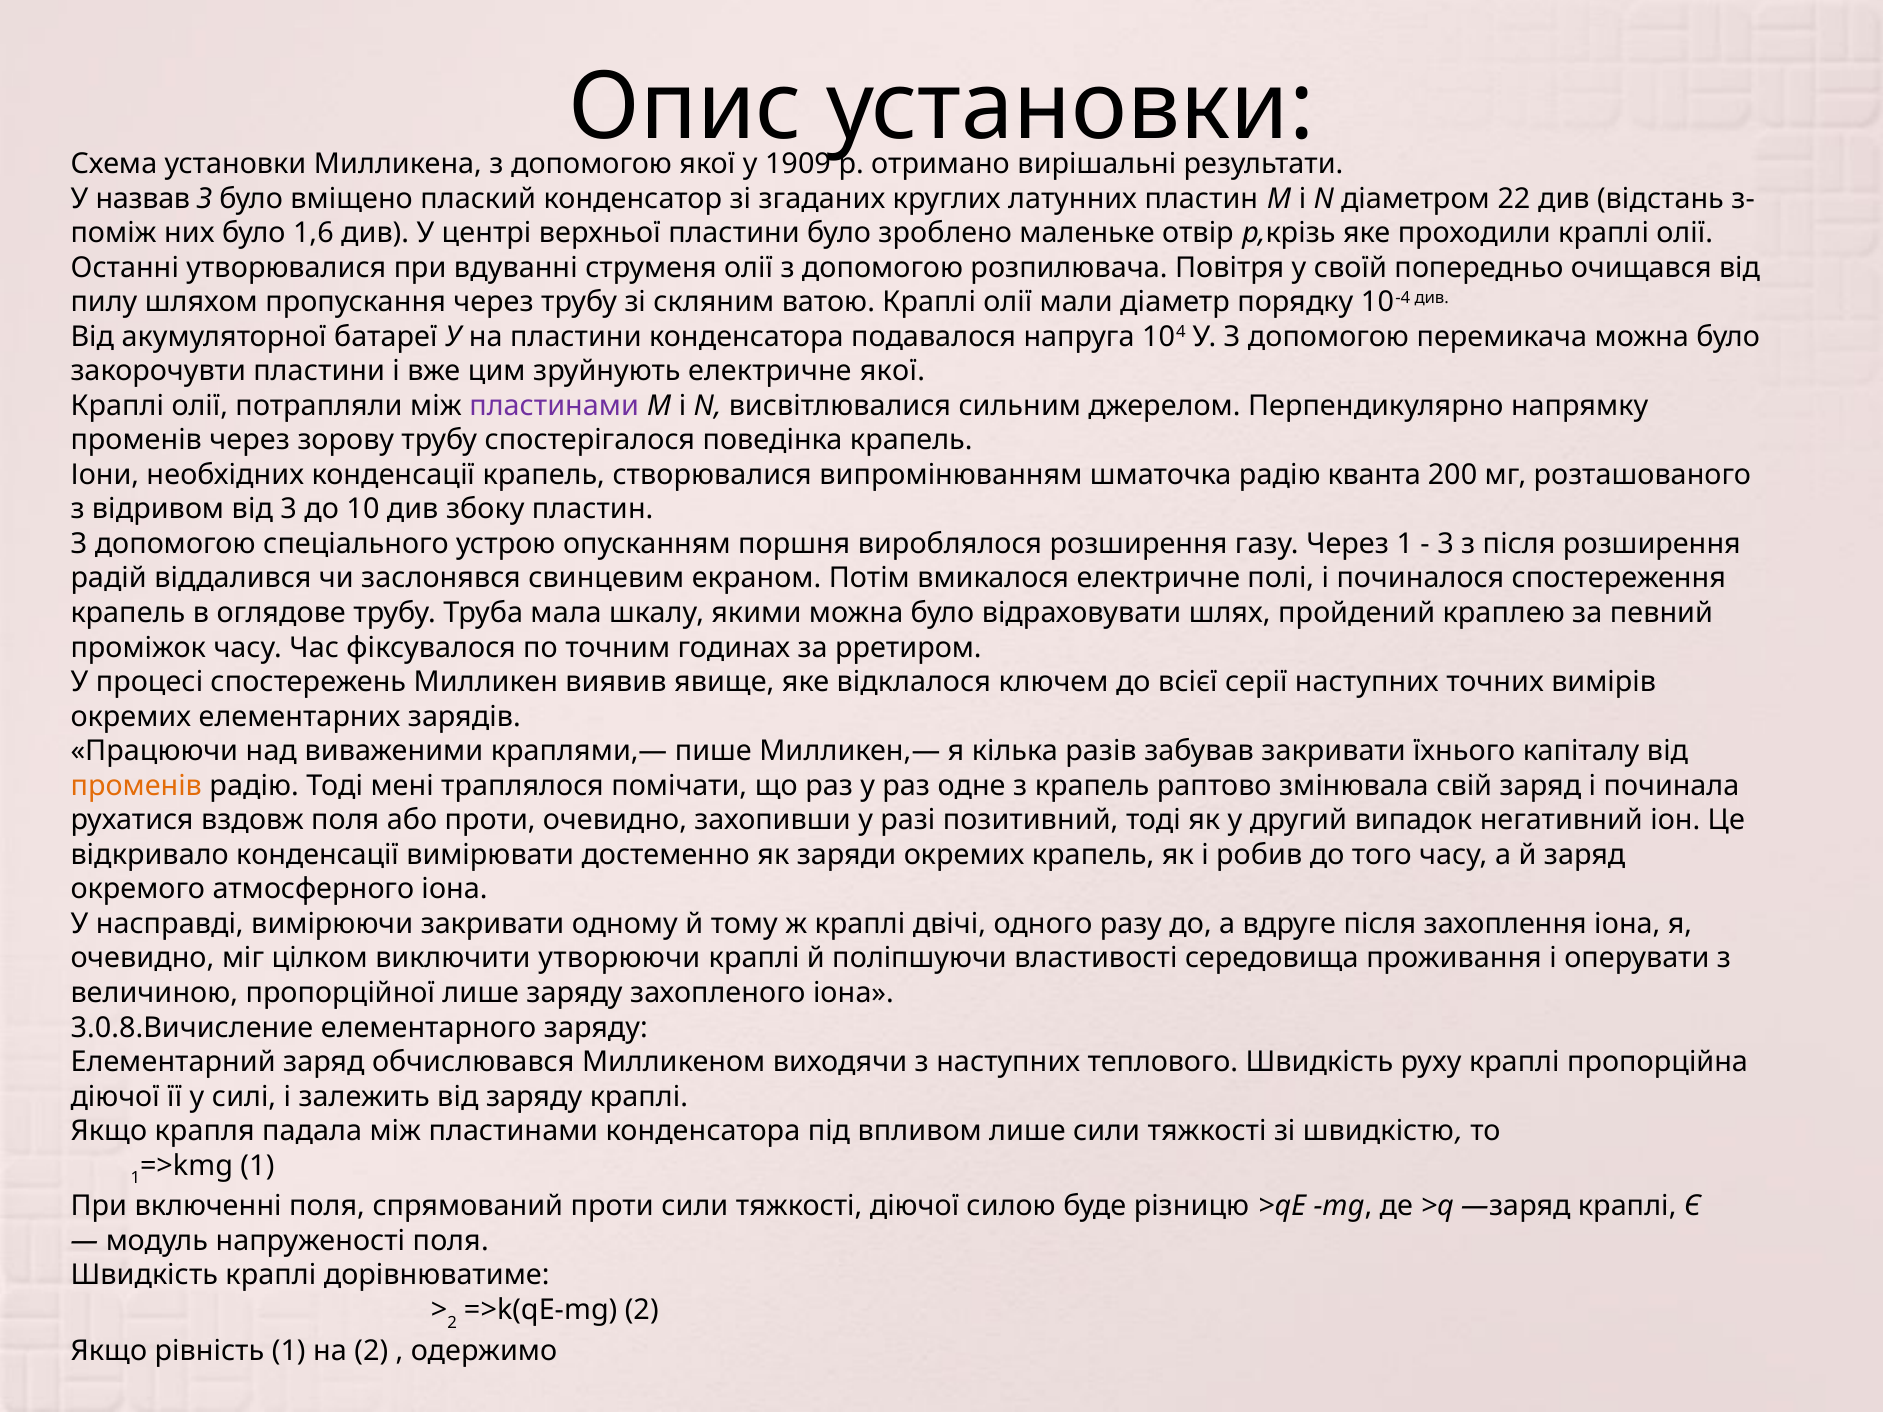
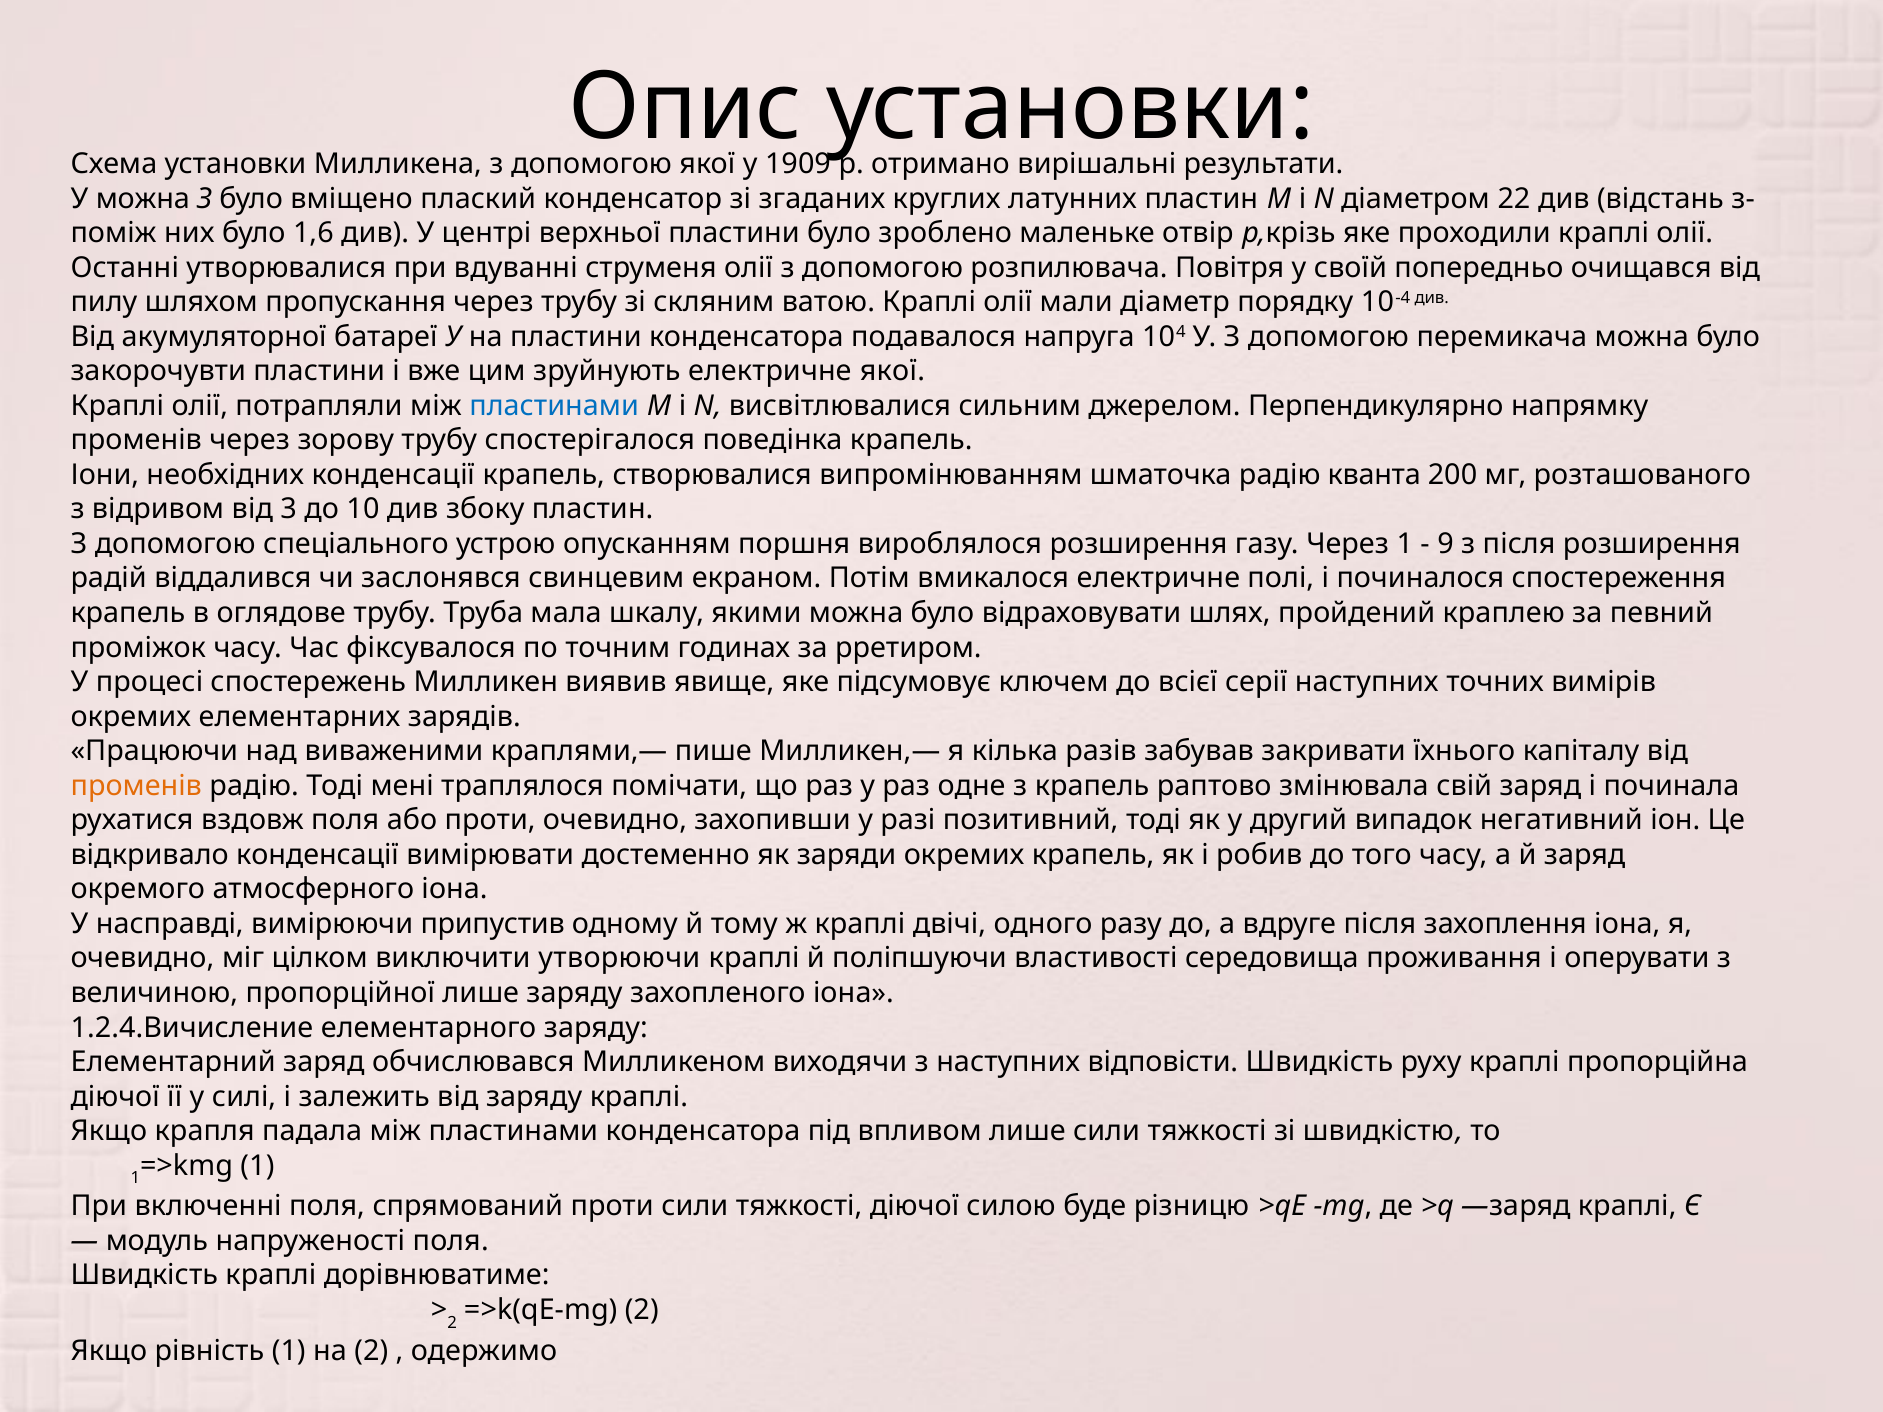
У назвав: назвав -> можна (143, 199)
пластинами colour: purple -> blue (554, 406)
3: 3 -> 9 (1446, 544)
відклалося: відклалося -> підсумовує (914, 682)
вимірюючи закривати: закривати -> припустив (493, 924)
3.0.8.Вичисление: 3.0.8.Вичисление -> 1.2.4.Вичисление (192, 1028)
теплового: теплового -> відповісти (1163, 1062)
